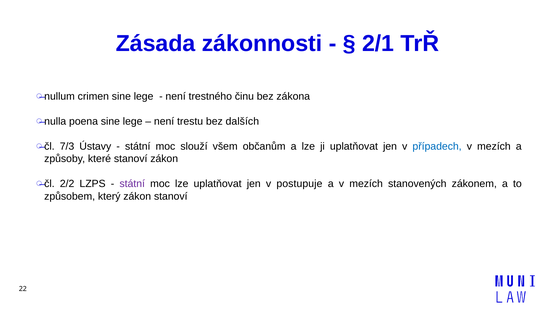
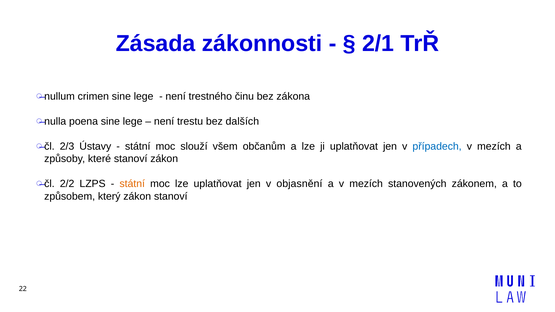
7/3: 7/3 -> 2/3 (67, 146)
státní colour: purple -> orange (132, 184)
postupuje: postupuje -> objasnění (299, 184)
